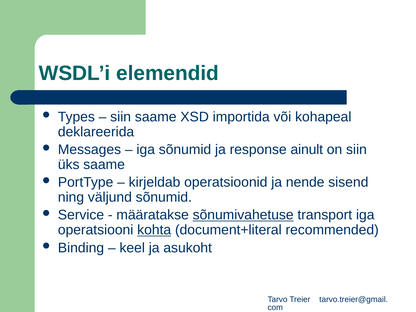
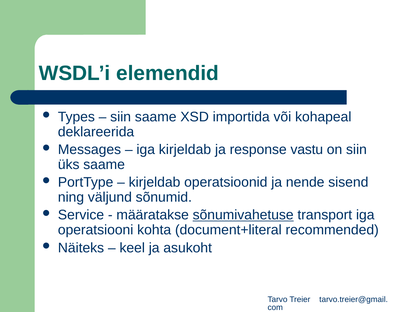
iga sõnumid: sõnumid -> kirjeldab (185, 150)
ainult: ainult -> vastu (307, 150)
kohta underline: present -> none (154, 230)
Binding: Binding -> Näiteks (81, 248)
